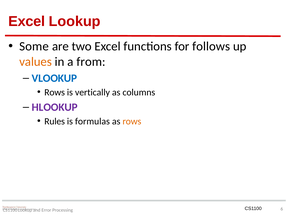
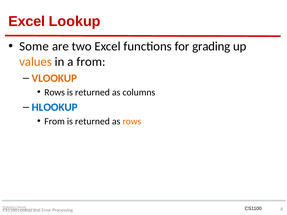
follows: follows -> grading (211, 46)
VLOOKUP colour: blue -> orange (54, 78)
vertically: vertically -> returned (92, 92)
HLOOKUP colour: purple -> blue (55, 107)
Rules: Rules -> From (55, 122)
formulas: formulas -> returned (92, 122)
